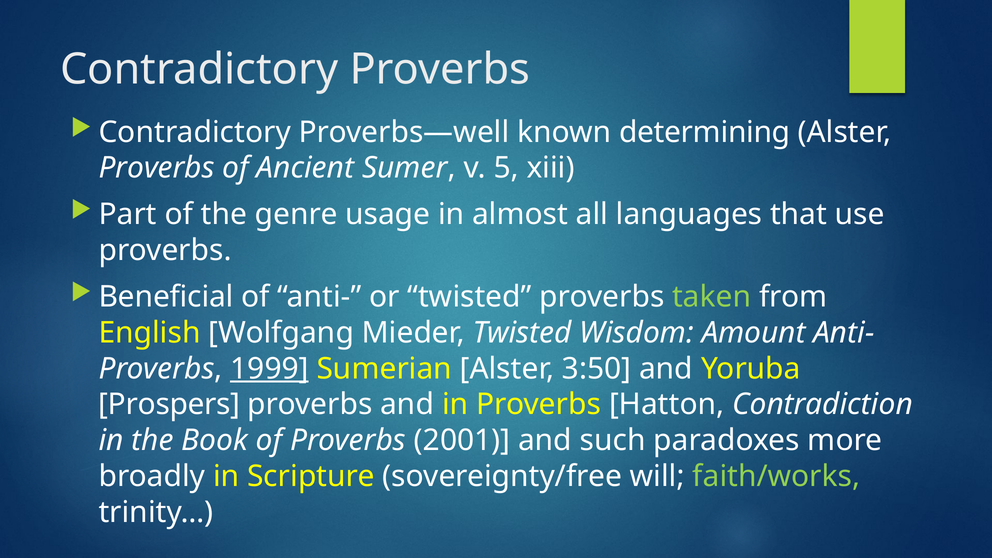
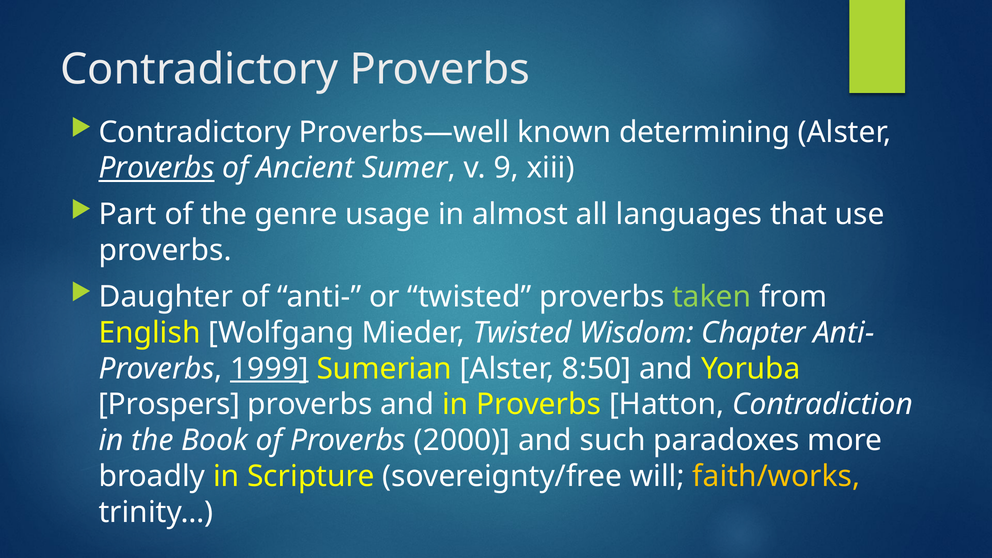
Proverbs underline: none -> present (157, 168)
5: 5 -> 9 (506, 168)
Beneficial: Beneficial -> Daughter (166, 297)
Amount: Amount -> Chapter (754, 333)
3:50: 3:50 -> 8:50 (597, 369)
2001: 2001 -> 2000 (462, 441)
faith/works colour: light green -> yellow (776, 477)
